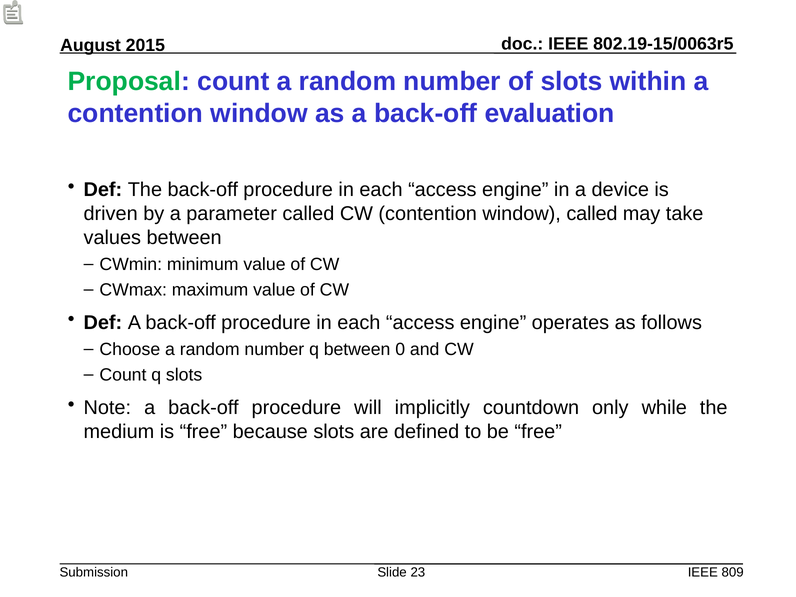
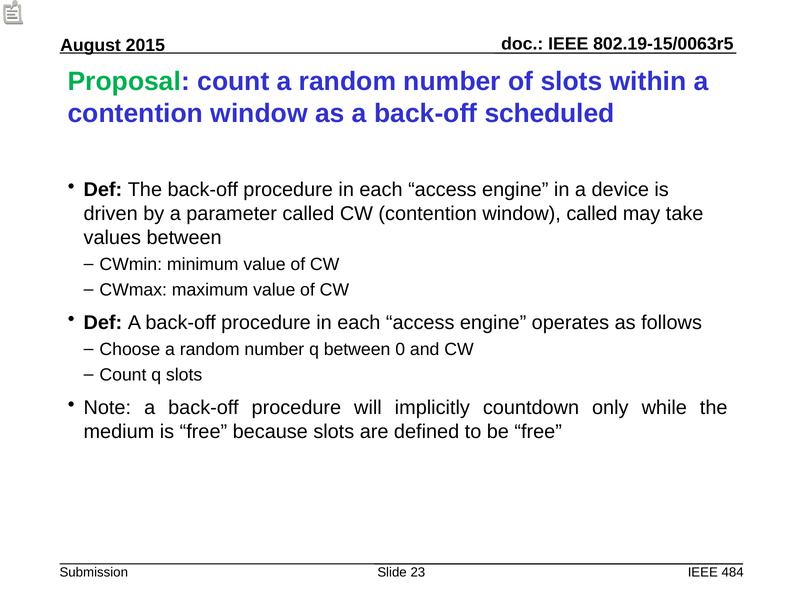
evaluation: evaluation -> scheduled (549, 113)
809: 809 -> 484 (733, 573)
